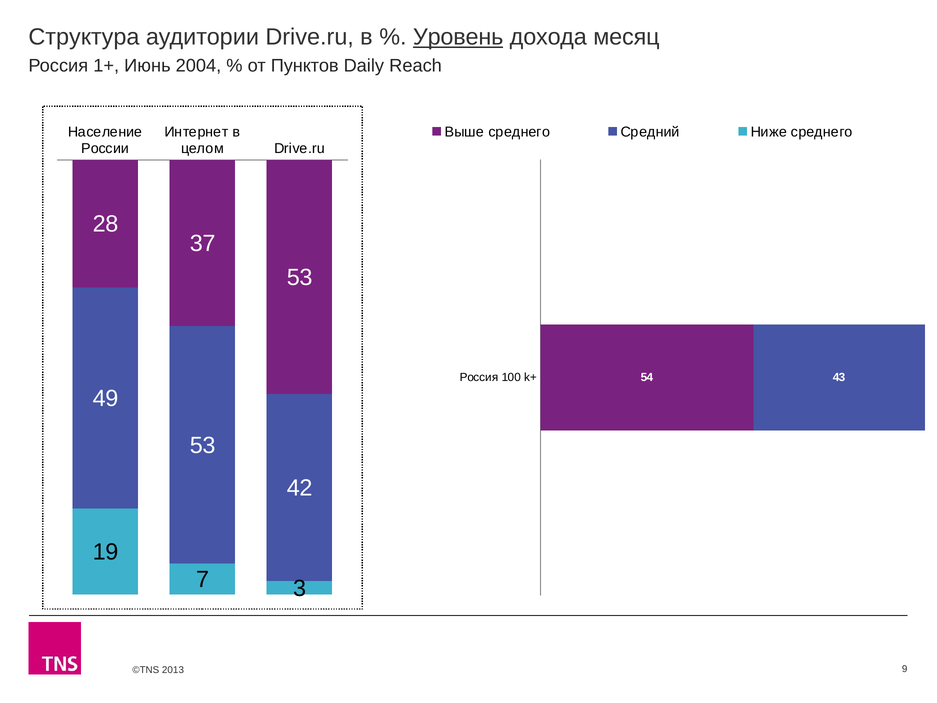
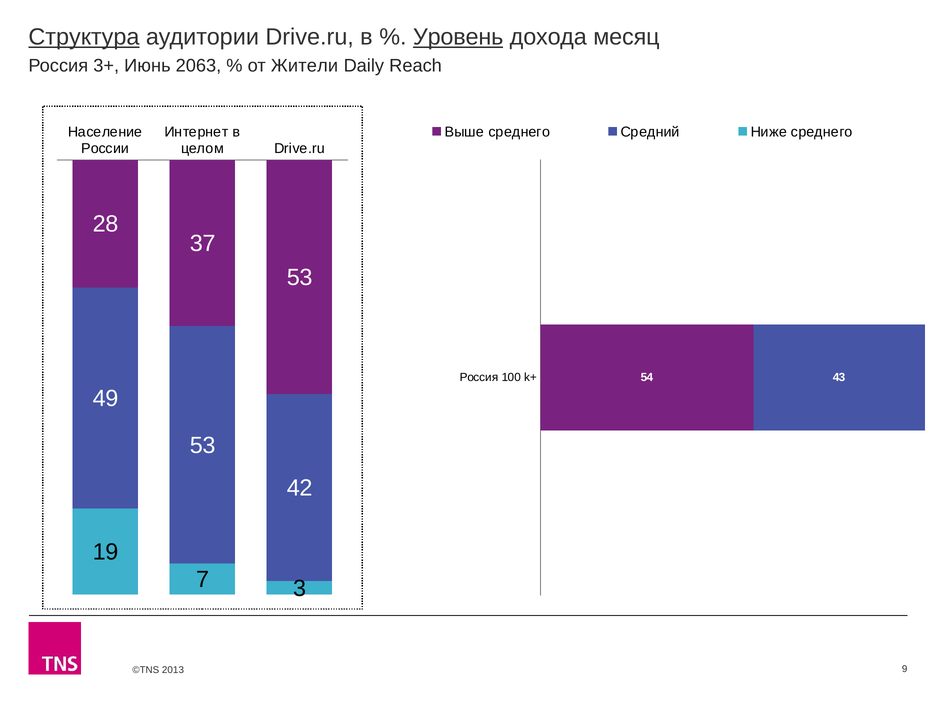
Структура underline: none -> present (84, 37)
1+: 1+ -> 3+ (106, 66)
2004: 2004 -> 2063 (198, 66)
Пунктов: Пунктов -> Жители (305, 66)
